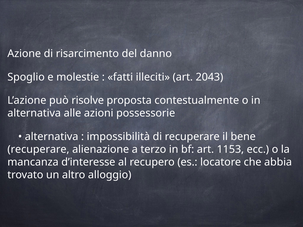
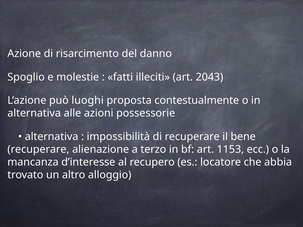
risolve: risolve -> luoghi (88, 101)
